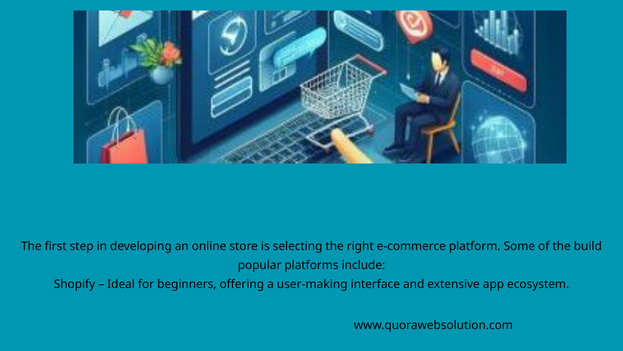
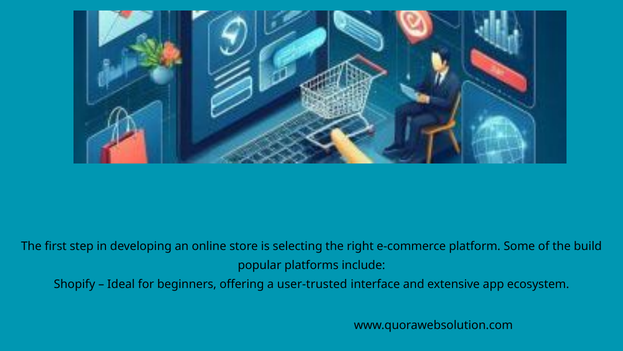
user-making: user-making -> user-trusted (312, 284)
